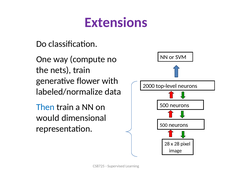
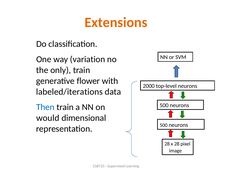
Extensions colour: purple -> orange (116, 22)
compute: compute -> variation (88, 59)
nets: nets -> only (61, 70)
labeled/normalize: labeled/normalize -> labeled/iterations (69, 92)
